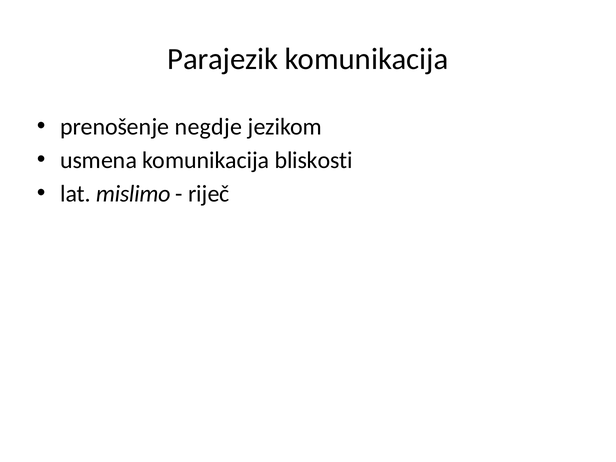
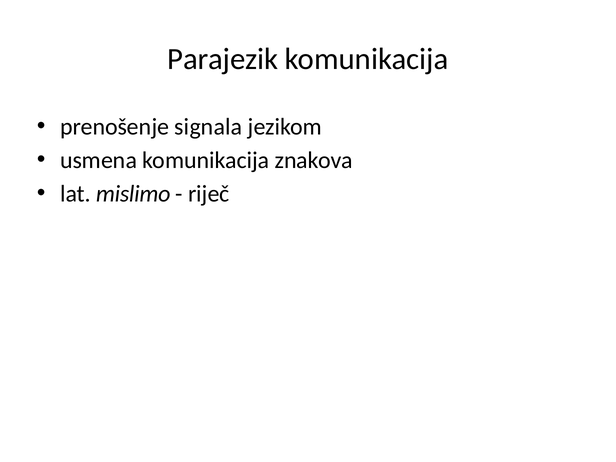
negdje: negdje -> signala (208, 127)
bliskosti: bliskosti -> znakova (314, 160)
